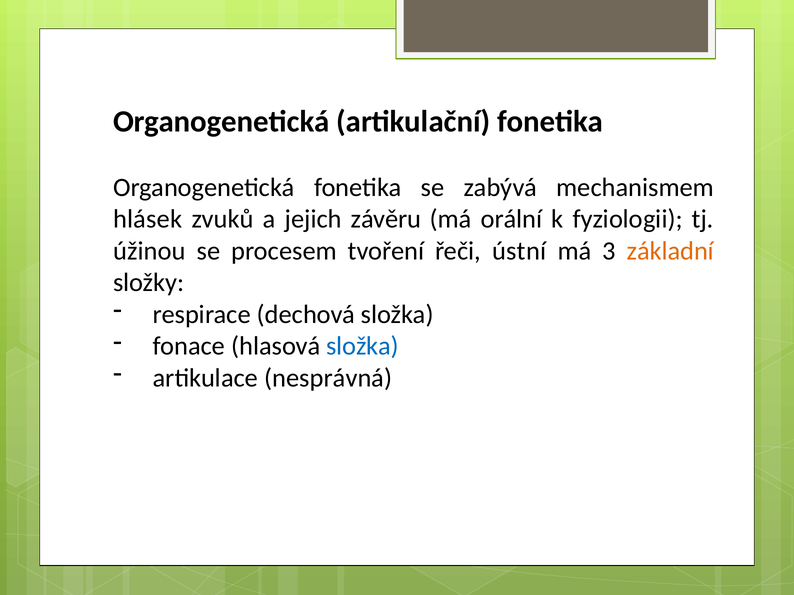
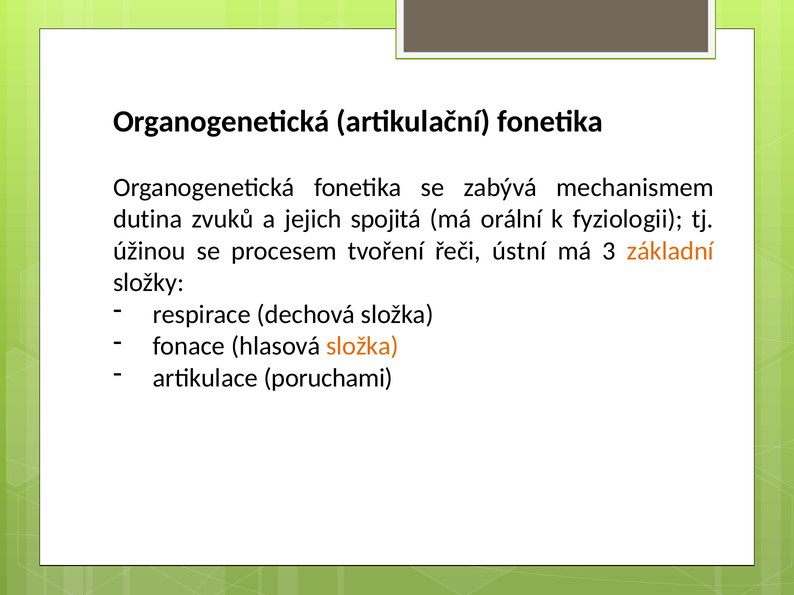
hlásek: hlásek -> dutina (148, 219)
závěru: závěru -> spojitá (386, 219)
složka colour: blue -> orange (363, 346)
nesprávná: nesprávná -> poruchami (328, 378)
